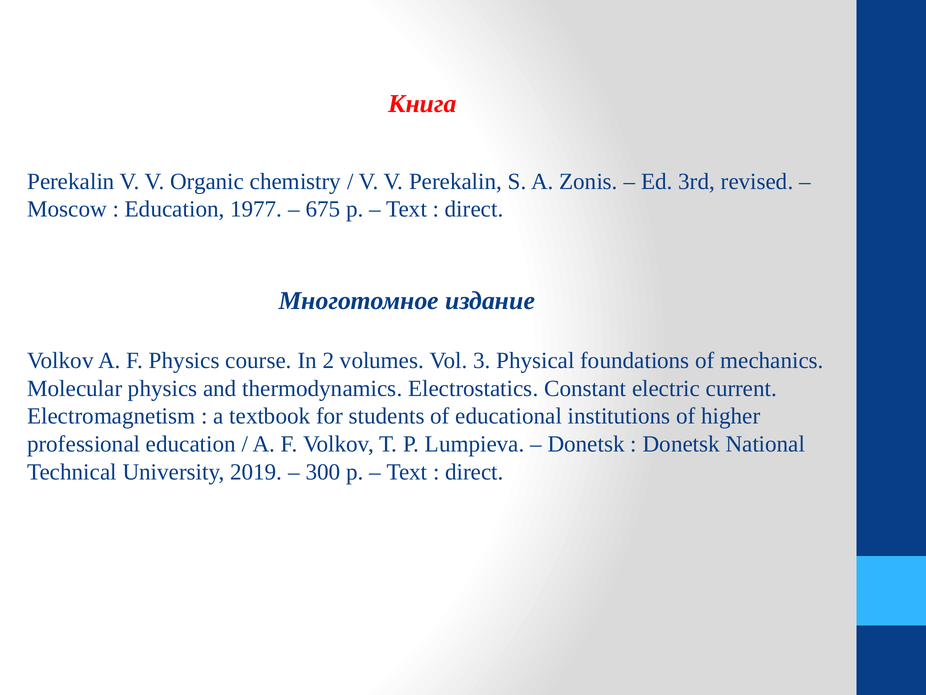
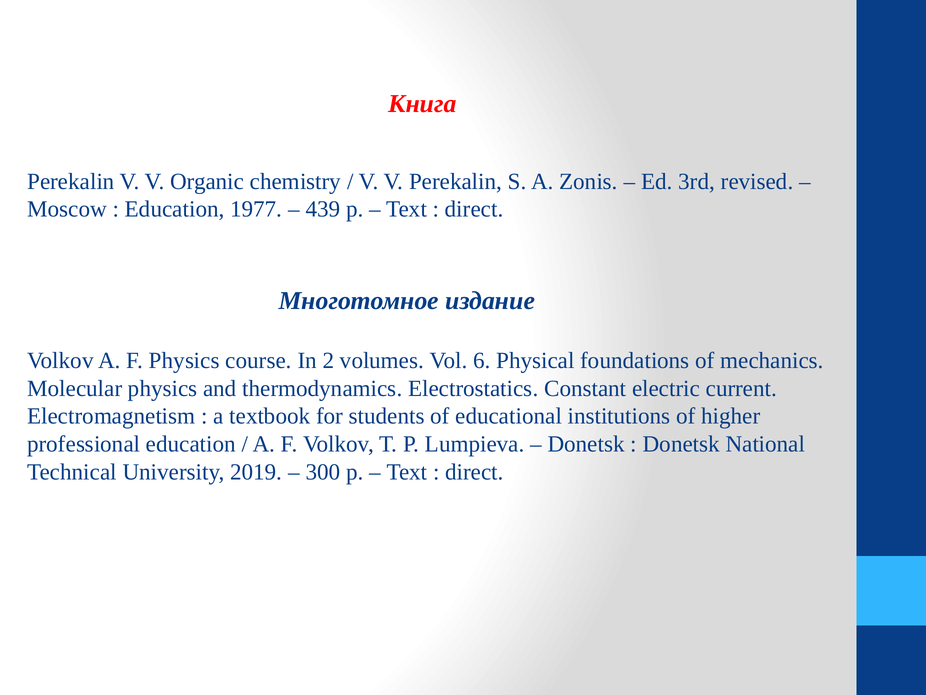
675: 675 -> 439 (323, 209)
3: 3 -> 6 (482, 360)
